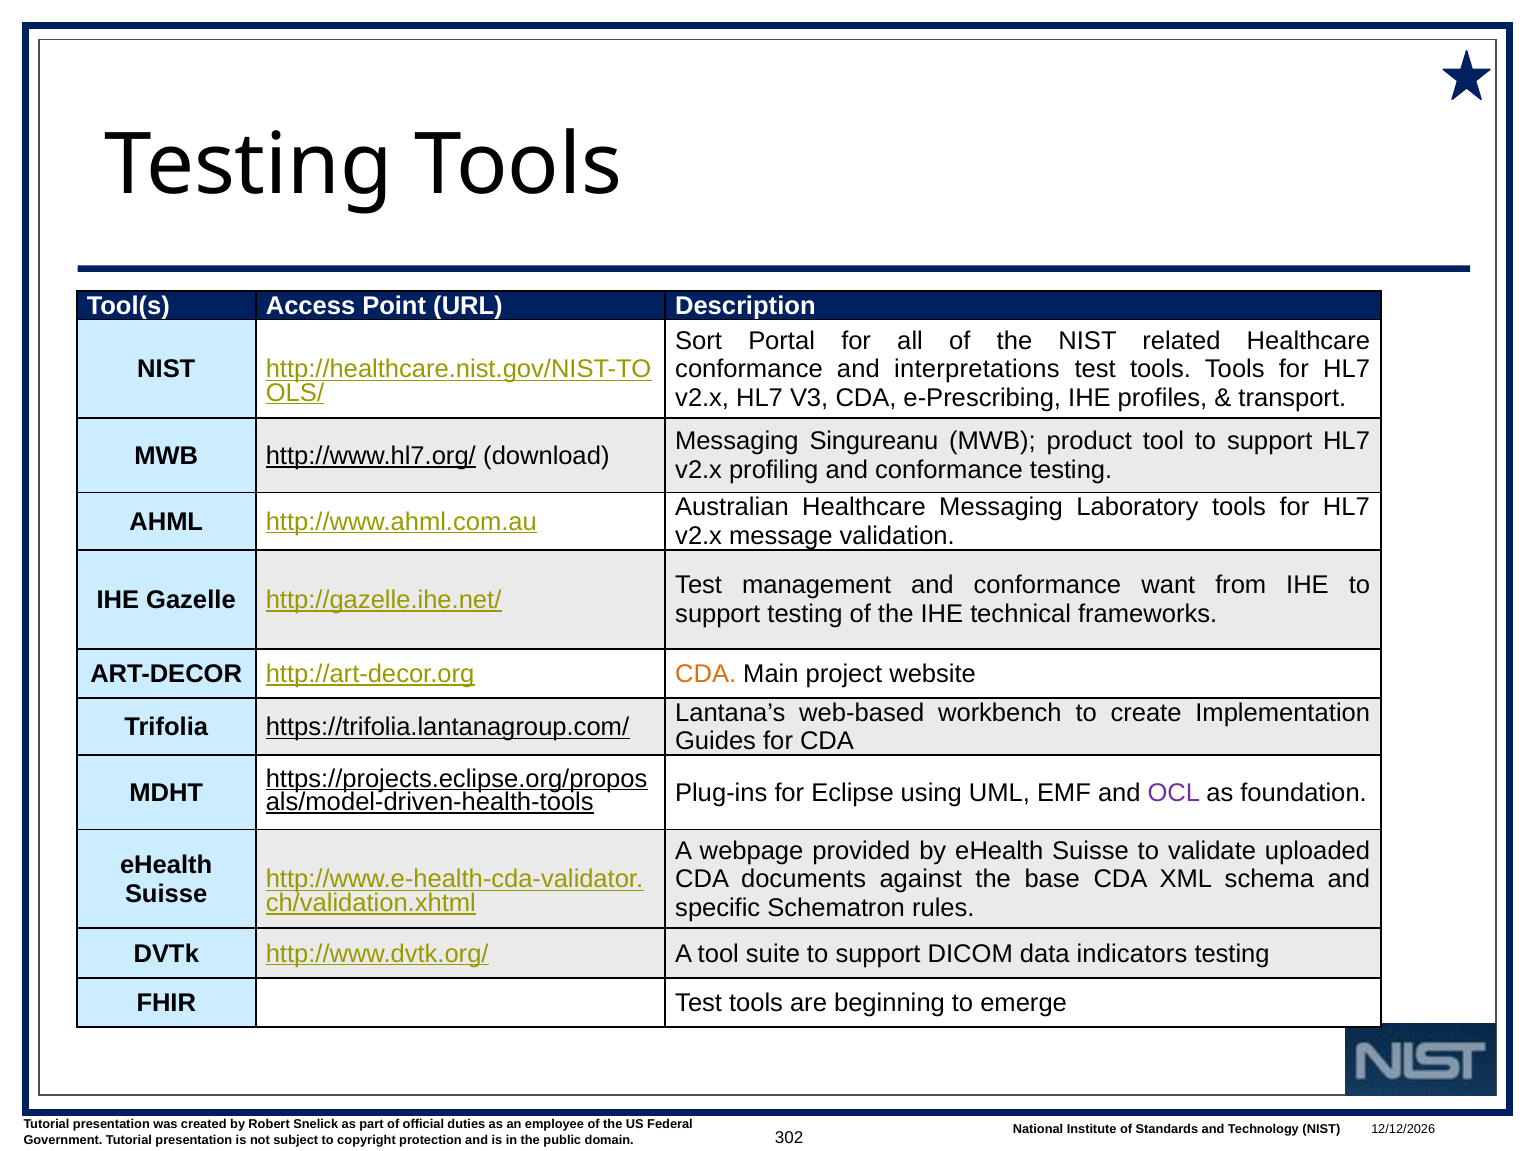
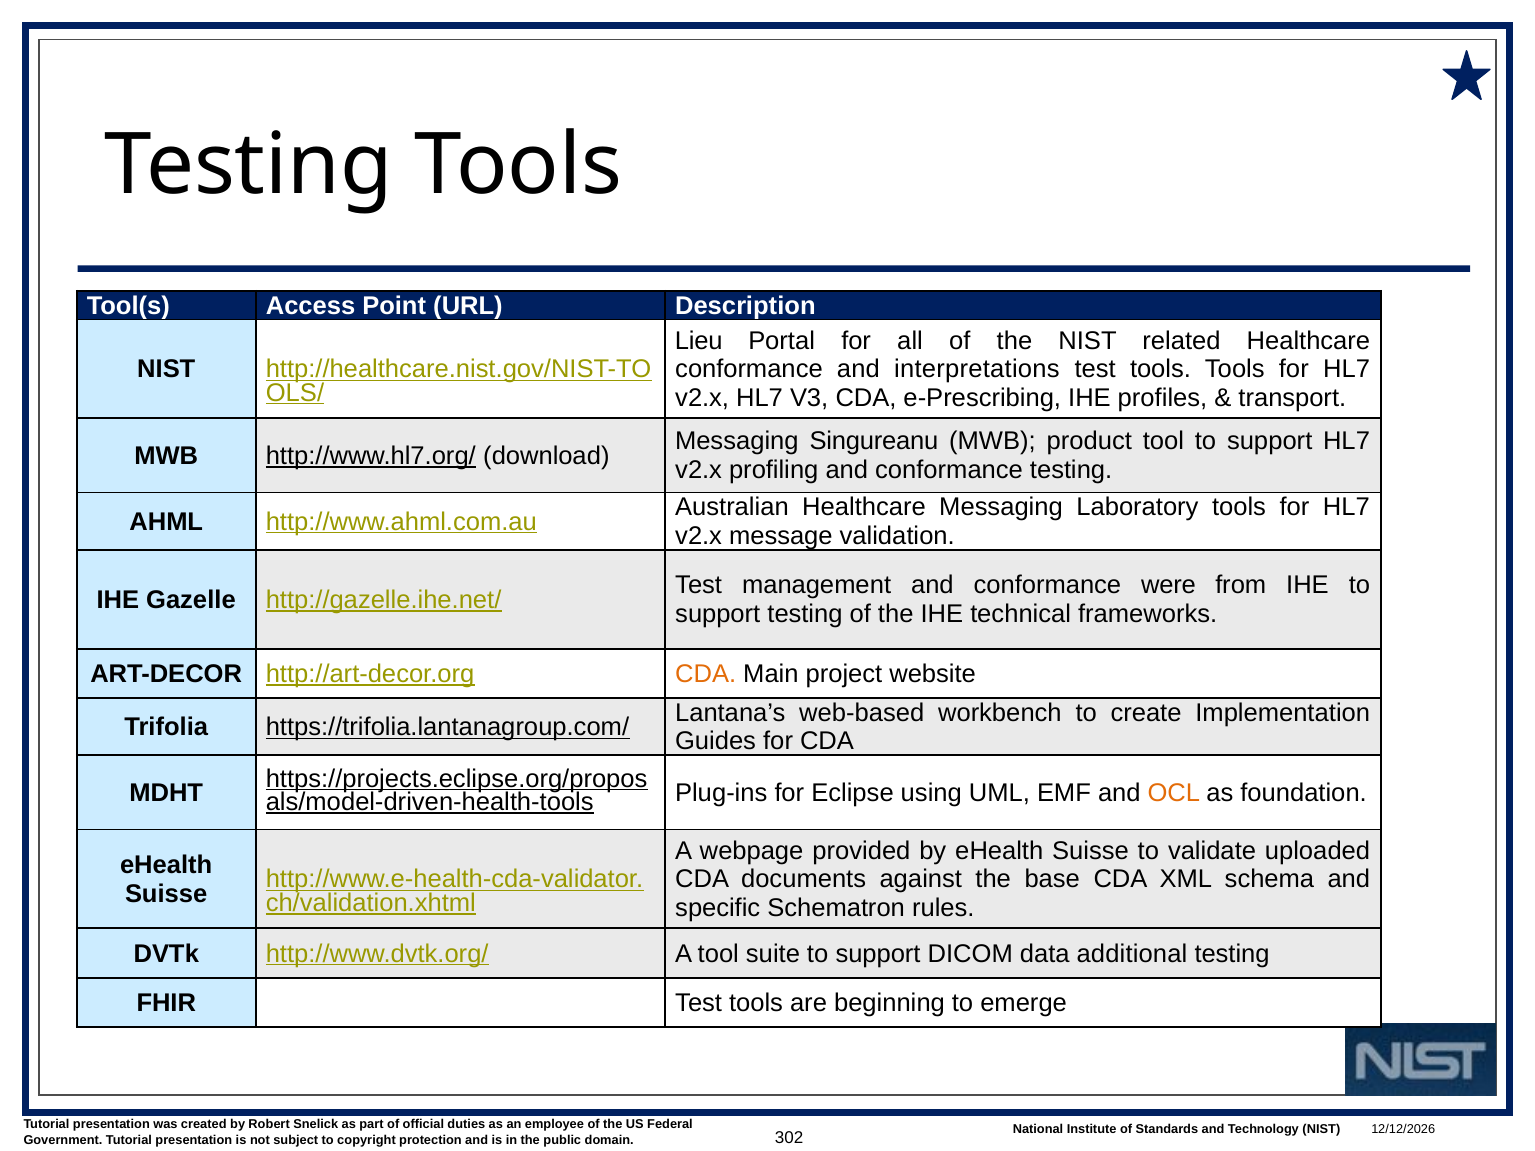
Sort: Sort -> Lieu (699, 341)
want: want -> were (1168, 586)
OCL colour: purple -> orange (1174, 793)
indicators: indicators -> additional (1132, 954)
